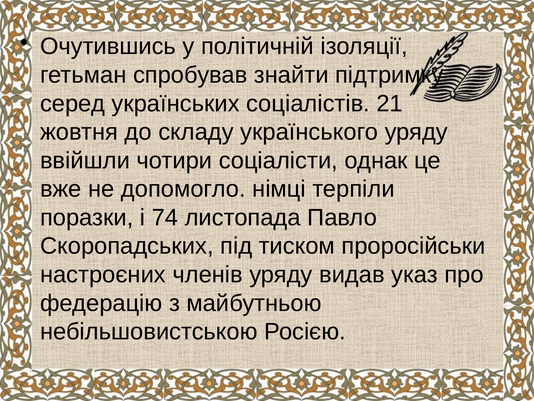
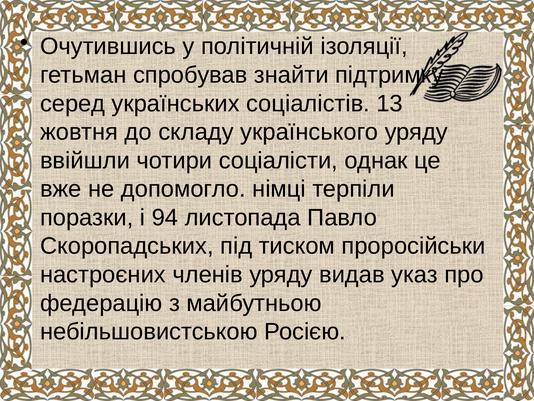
21: 21 -> 13 (390, 103)
74: 74 -> 94 (165, 217)
